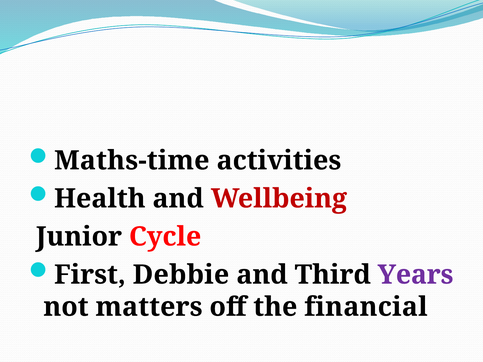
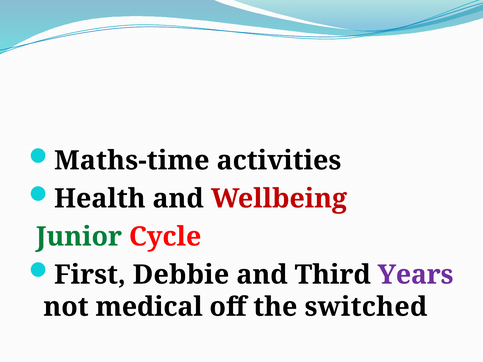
Junior colour: black -> green (79, 237)
matters: matters -> medical (149, 307)
financial: financial -> switched (366, 307)
